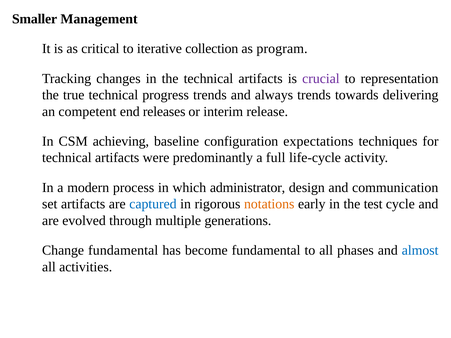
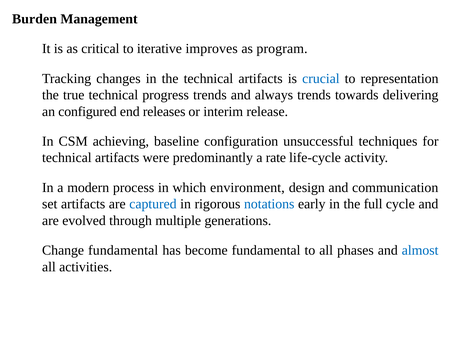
Smaller: Smaller -> Burden (34, 19)
collection: collection -> improves (212, 49)
crucial colour: purple -> blue (321, 79)
competent: competent -> configured (88, 112)
expectations: expectations -> unsuccessful (318, 141)
full: full -> rate (276, 158)
administrator: administrator -> environment (247, 188)
notations colour: orange -> blue (269, 204)
test: test -> full (373, 204)
